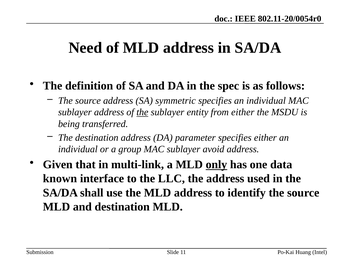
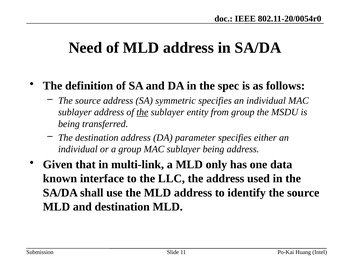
from either: either -> group (243, 112)
sublayer avoid: avoid -> being (213, 149)
only underline: present -> none (216, 164)
